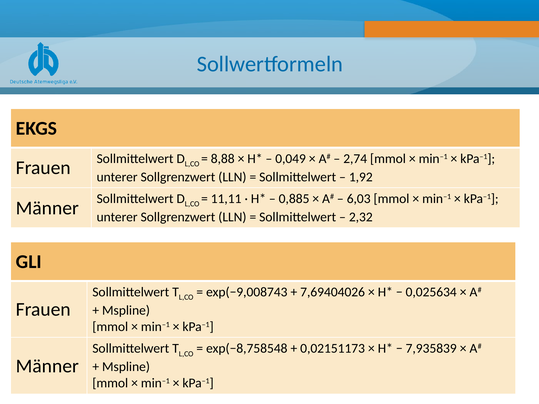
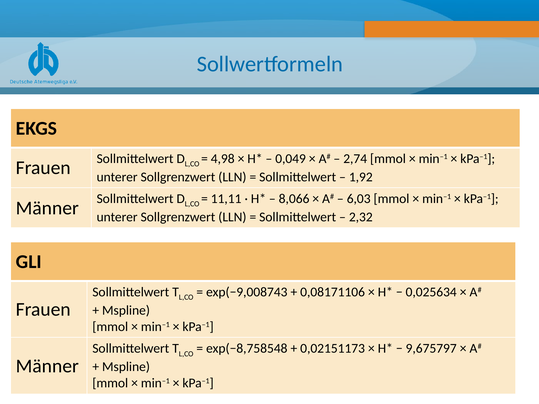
8,88: 8,88 -> 4,98 (223, 159)
0,885: 0,885 -> 8,066 (294, 199)
7,69404026: 7,69404026 -> 0,08171106 (333, 292)
7,935839: 7,935839 -> 9,675797 (431, 349)
